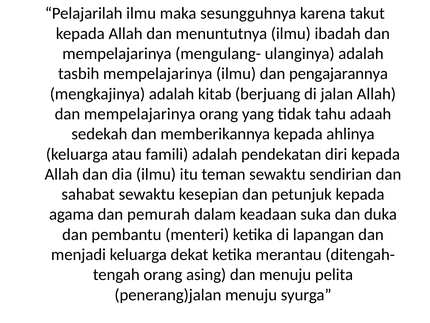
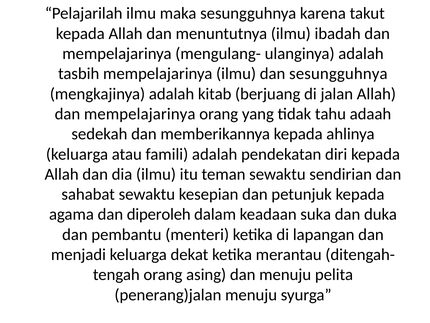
dan pengajarannya: pengajarannya -> sesungguhnya (338, 74)
pemurah: pemurah -> diperoleh (159, 214)
